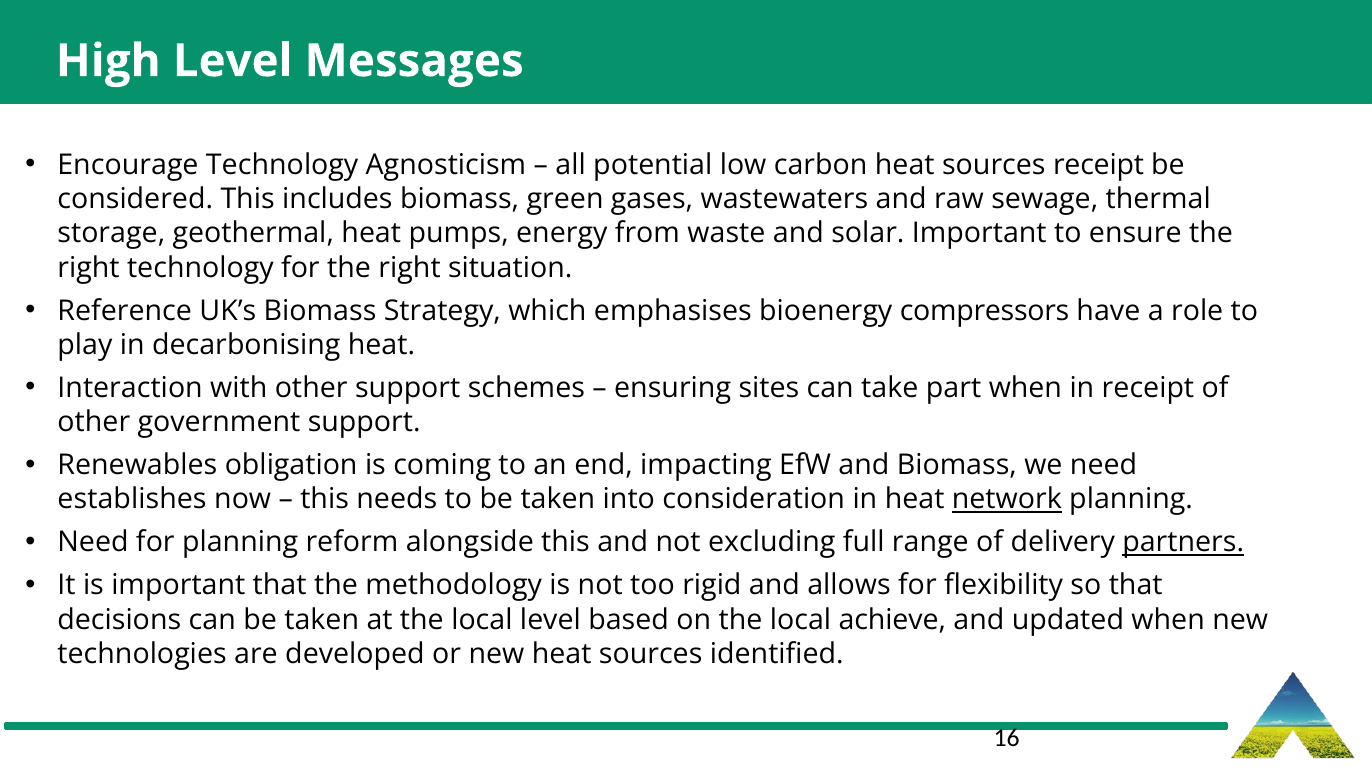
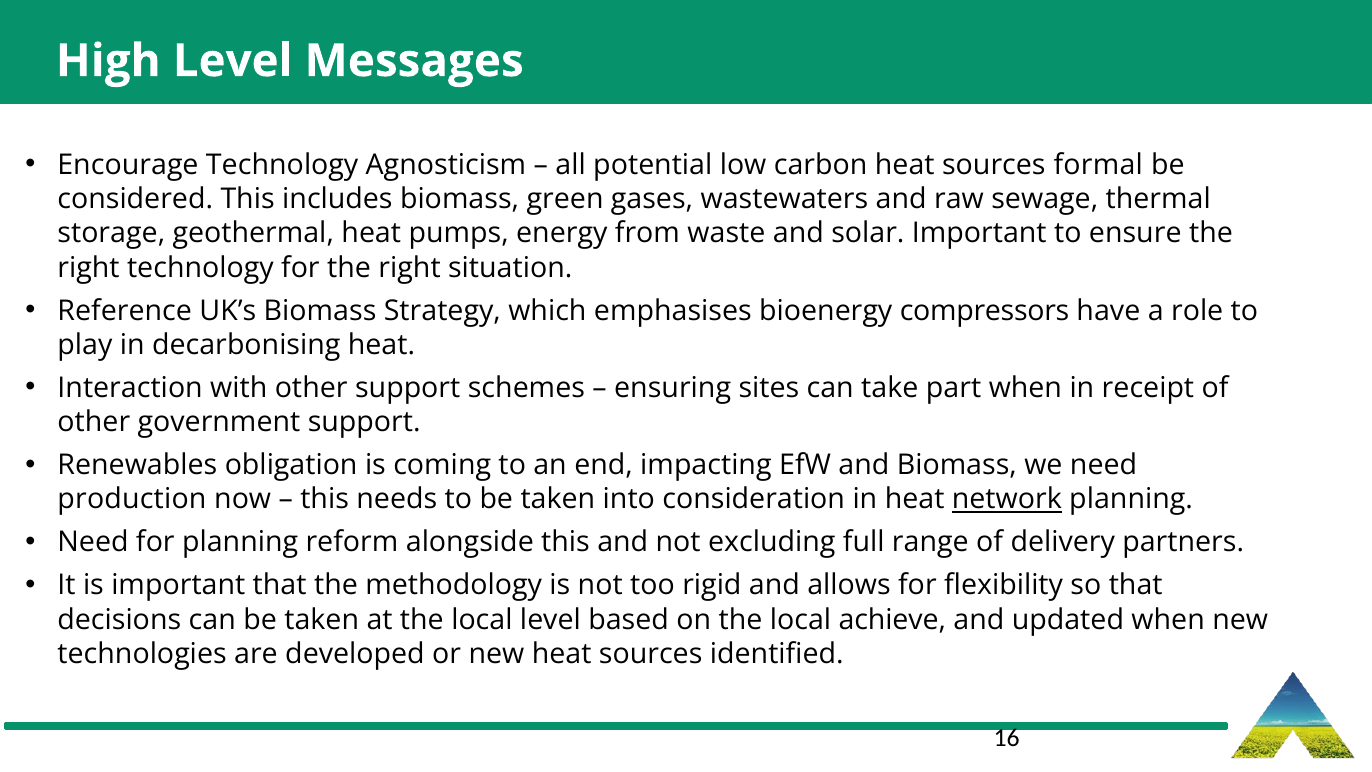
sources receipt: receipt -> formal (1098, 165)
establishes: establishes -> production (132, 499)
partners underline: present -> none (1183, 542)
